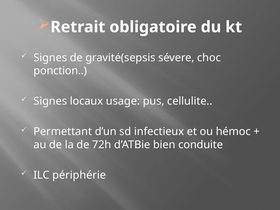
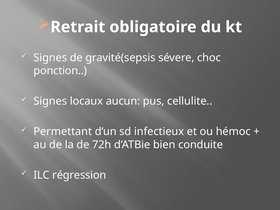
usage: usage -> aucun (123, 101)
périphérie: périphérie -> régression (79, 175)
